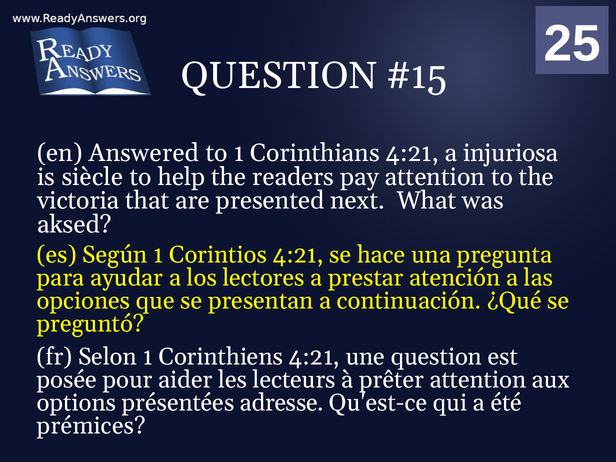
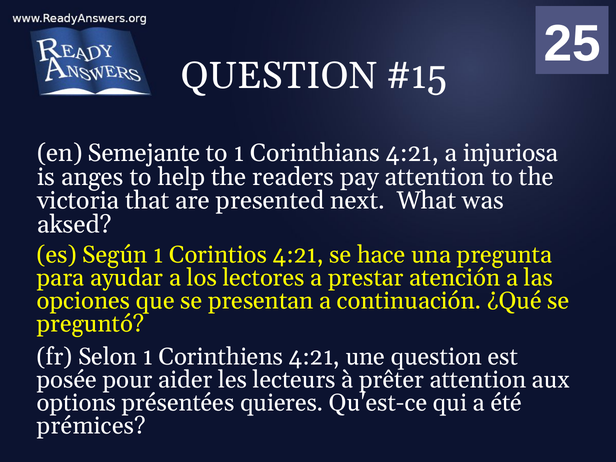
Answered: Answered -> Semejante (144, 153)
siècle: siècle -> anges (92, 177)
adresse: adresse -> quieres (282, 403)
